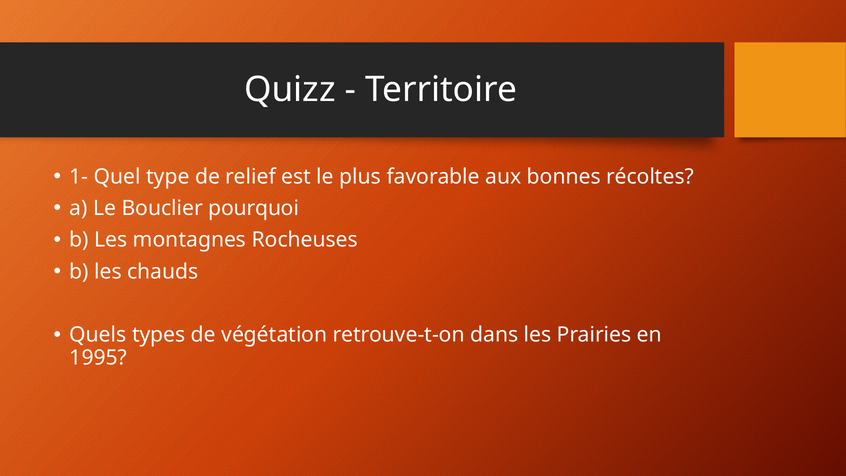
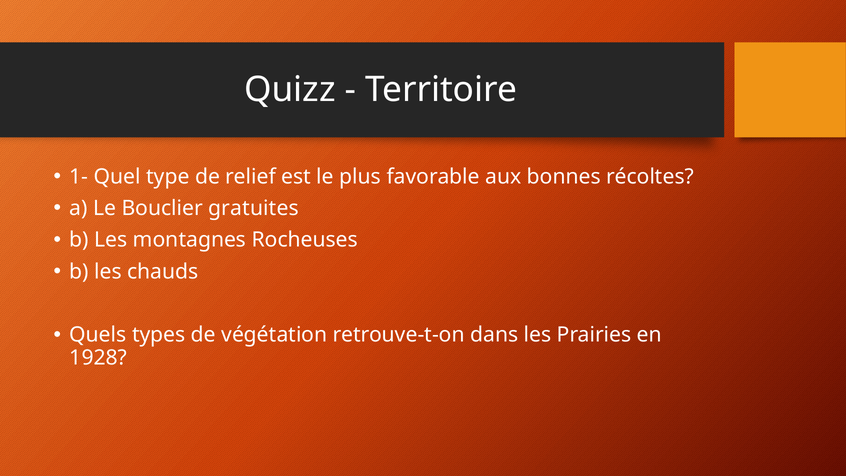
pourquoi: pourquoi -> gratuites (254, 208)
1995: 1995 -> 1928 (98, 358)
